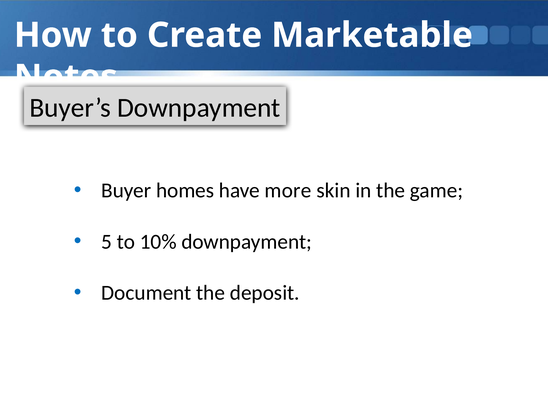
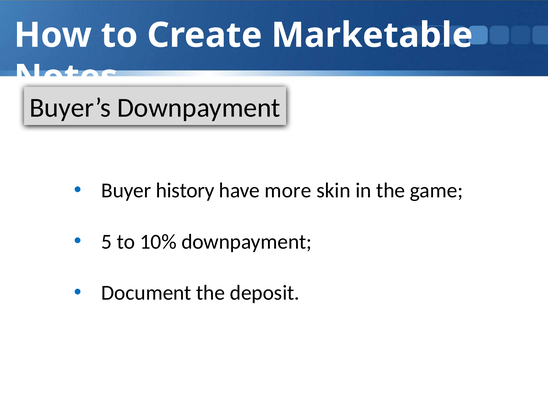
homes: homes -> history (185, 190)
